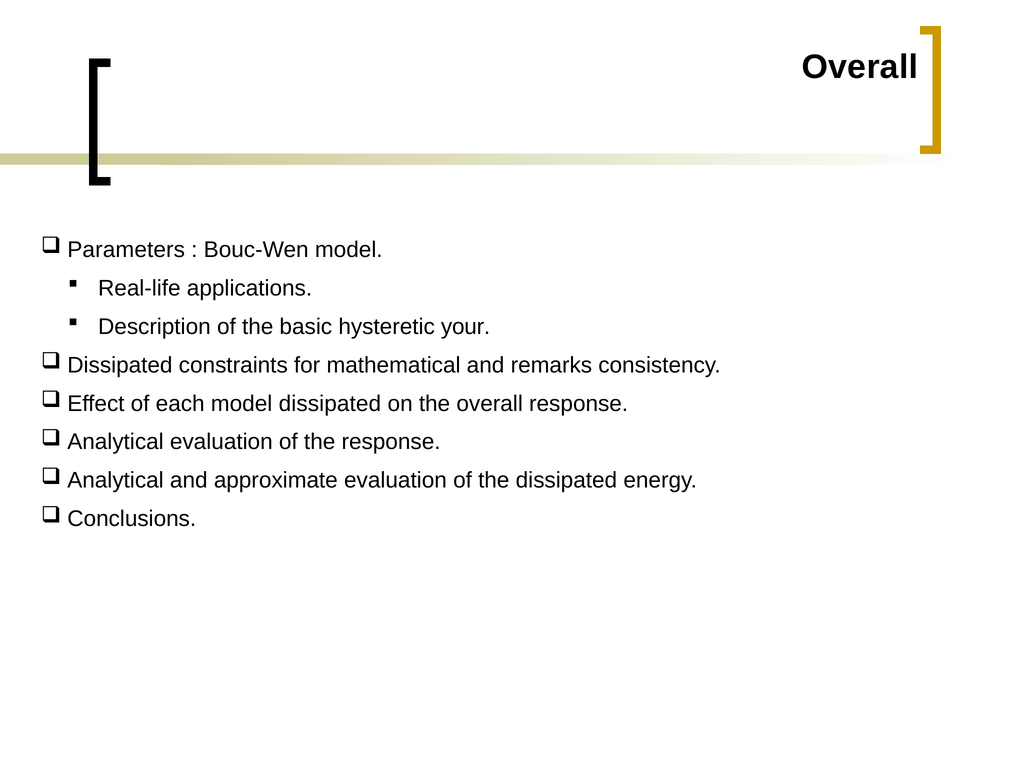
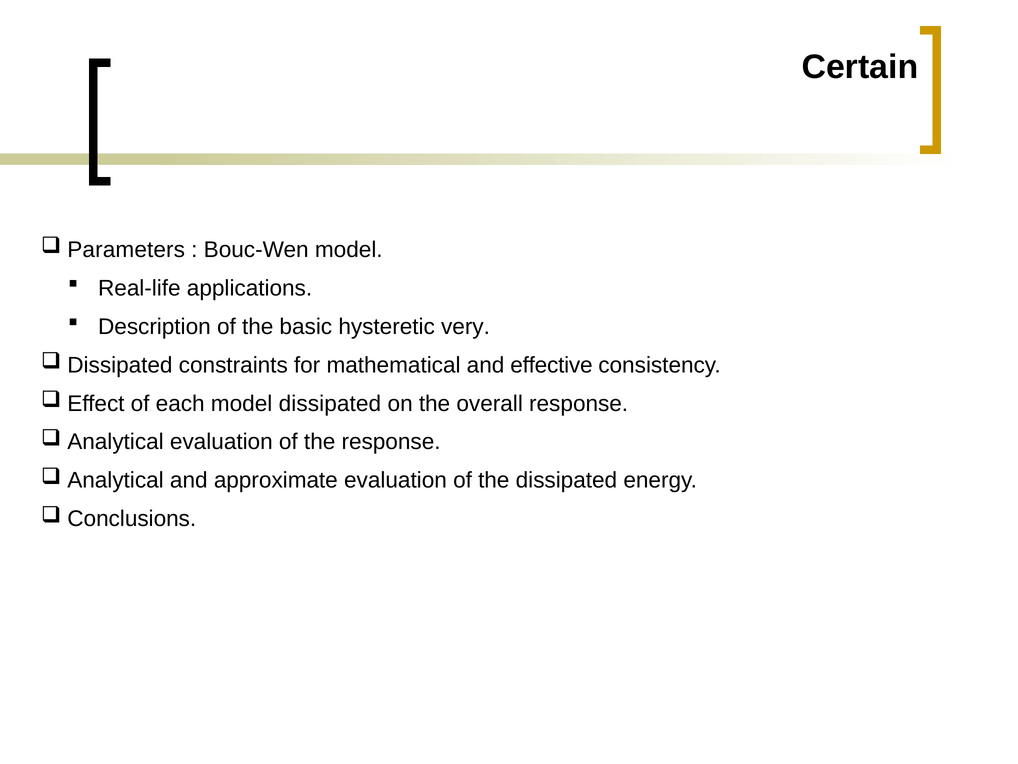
Overall: Overall -> Certain (860, 67)
your: your -> very (465, 326)
remarks: remarks -> effective (551, 365)
